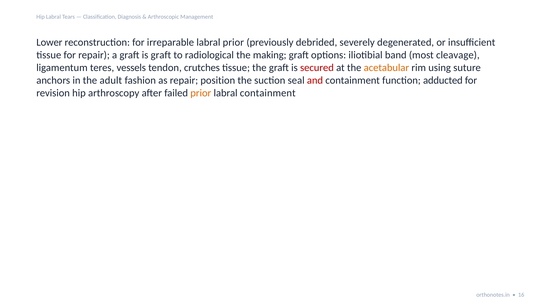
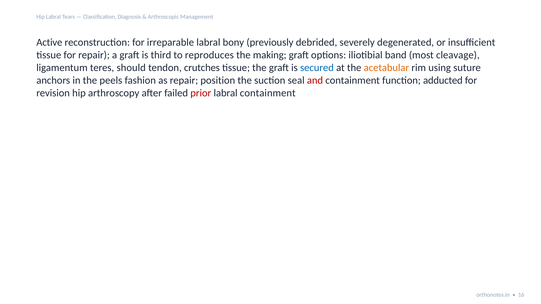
Lower: Lower -> Active (49, 42)
labral prior: prior -> bony (233, 42)
is graft: graft -> third (161, 55)
radiological: radiological -> reproduces (209, 55)
vessels: vessels -> should (131, 68)
secured colour: red -> blue (317, 68)
adult: adult -> peels (111, 80)
prior colour: orange -> red (201, 93)
